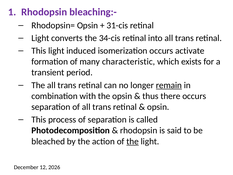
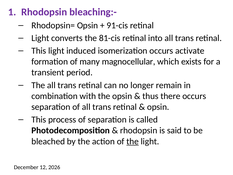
31-cis: 31-cis -> 91-cis (117, 25)
34-cis: 34-cis -> 81-cis (110, 38)
characteristic: characteristic -> magnocellular (129, 62)
remain underline: present -> none (169, 85)
